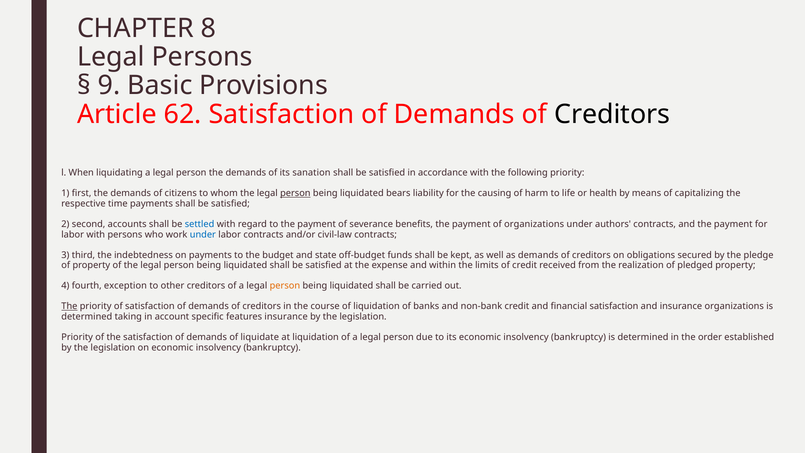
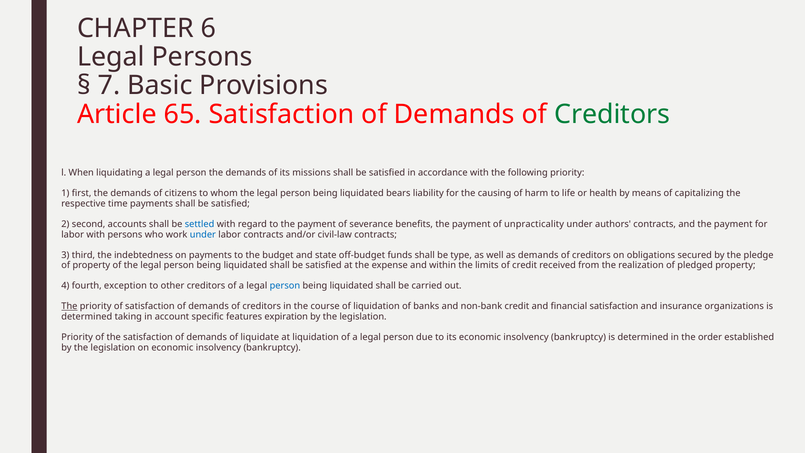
8: 8 -> 6 (208, 28)
9: 9 -> 7 (109, 86)
62: 62 -> 65 (183, 114)
Creditors colour: black -> green (612, 114)
sanation: sanation -> missions (311, 173)
person underline: present -> none (295, 193)
of organizations: organizations -> unpracticality (534, 224)
kept: kept -> type (461, 255)
person colour: orange -> blue (285, 286)
features insurance: insurance -> expiration (286, 317)
